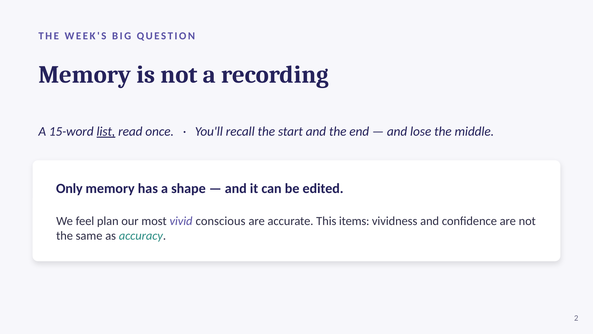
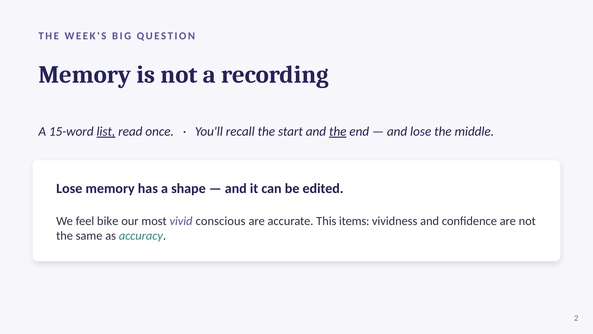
the underline: none -> present (338, 131)
Only: Only -> Lose (69, 188)
plan: plan -> bike (108, 221)
